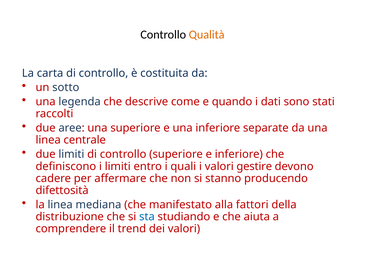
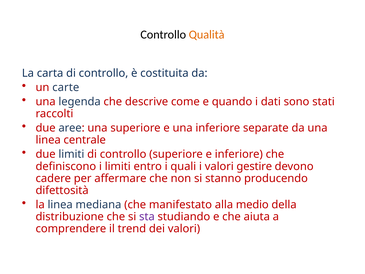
sotto: sotto -> carte (66, 87)
fattori: fattori -> medio (252, 205)
sta colour: blue -> purple (147, 217)
